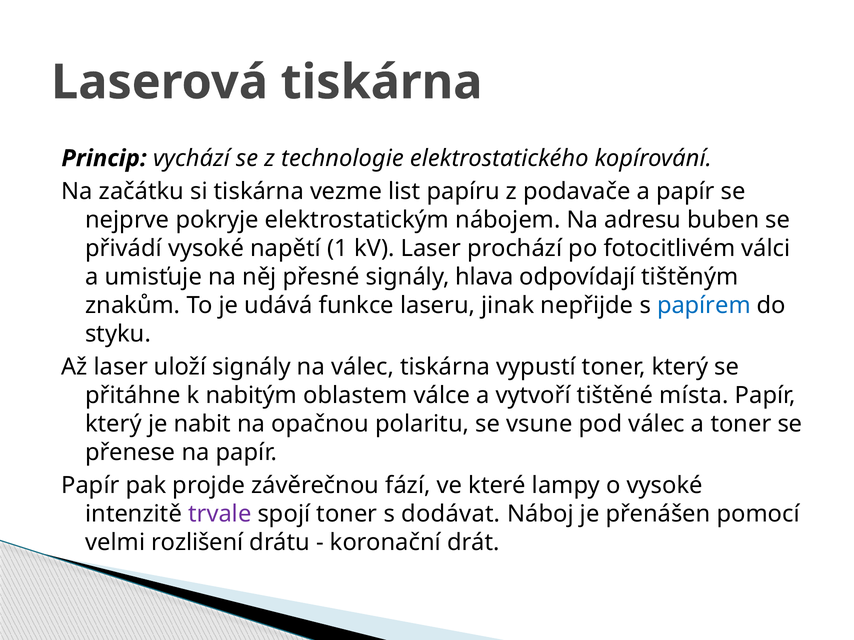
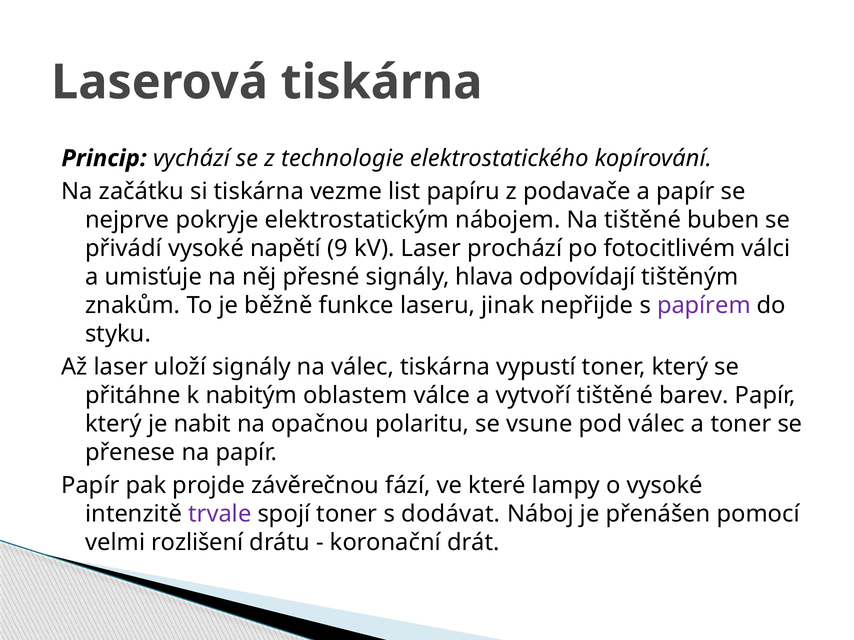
Na adresu: adresu -> tištěné (643, 220)
1: 1 -> 9 (337, 249)
udává: udává -> běžně (278, 306)
papírem colour: blue -> purple (704, 306)
místa: místa -> barev (694, 396)
